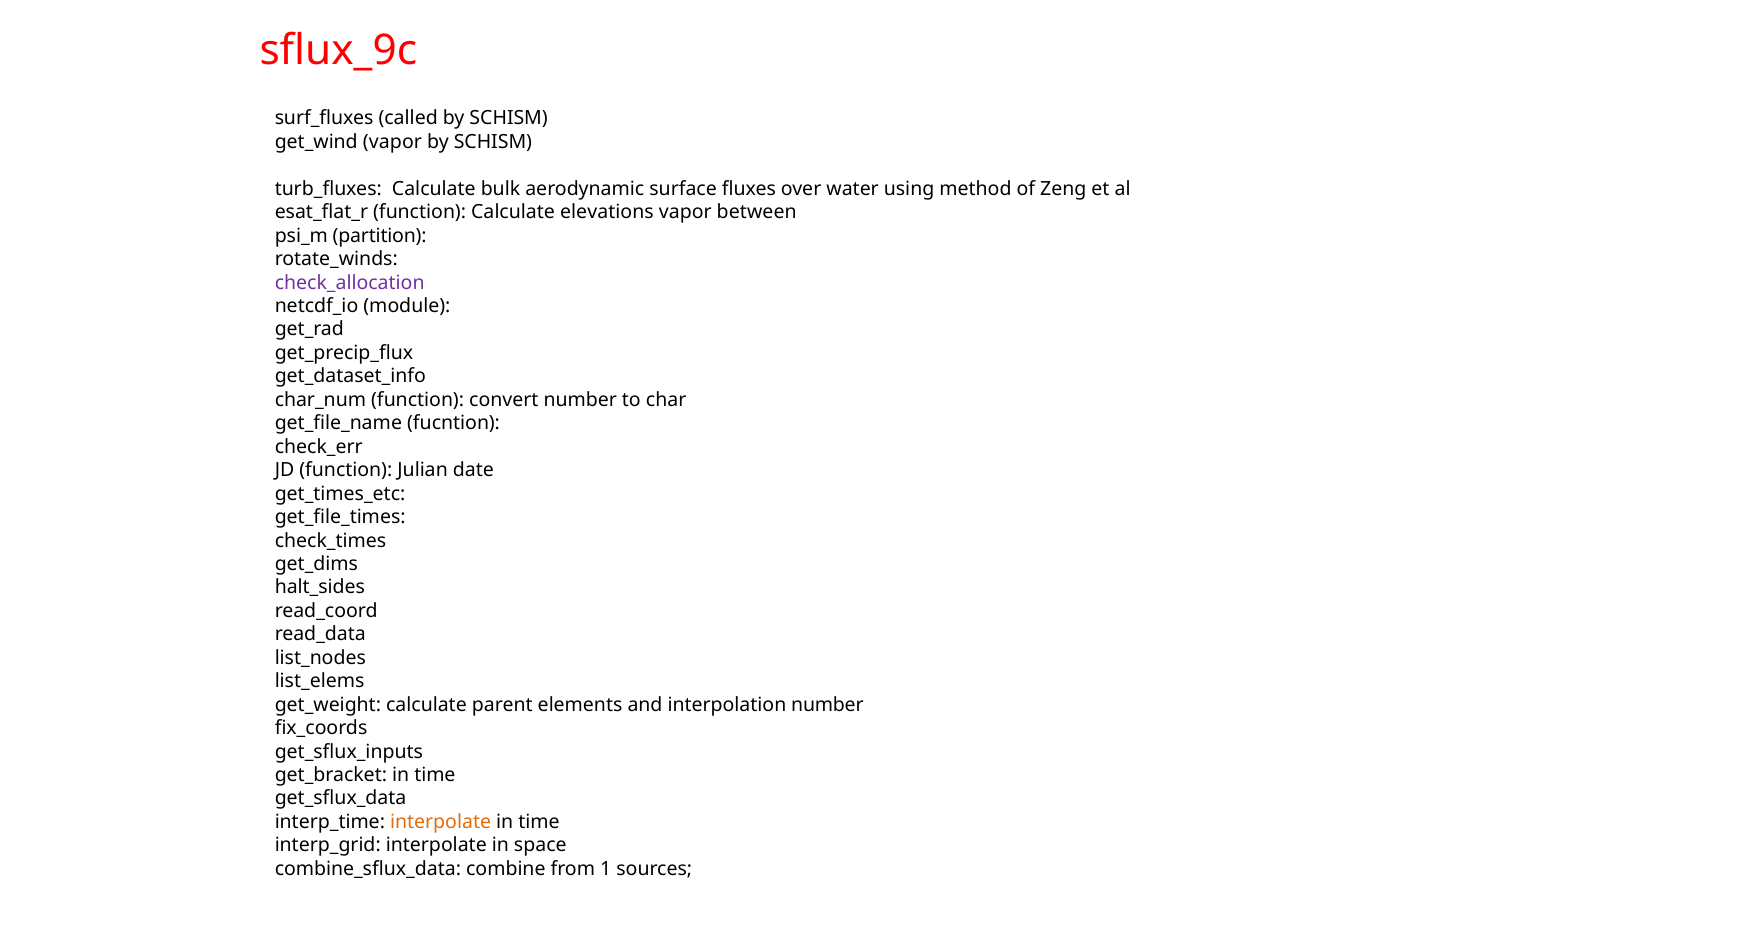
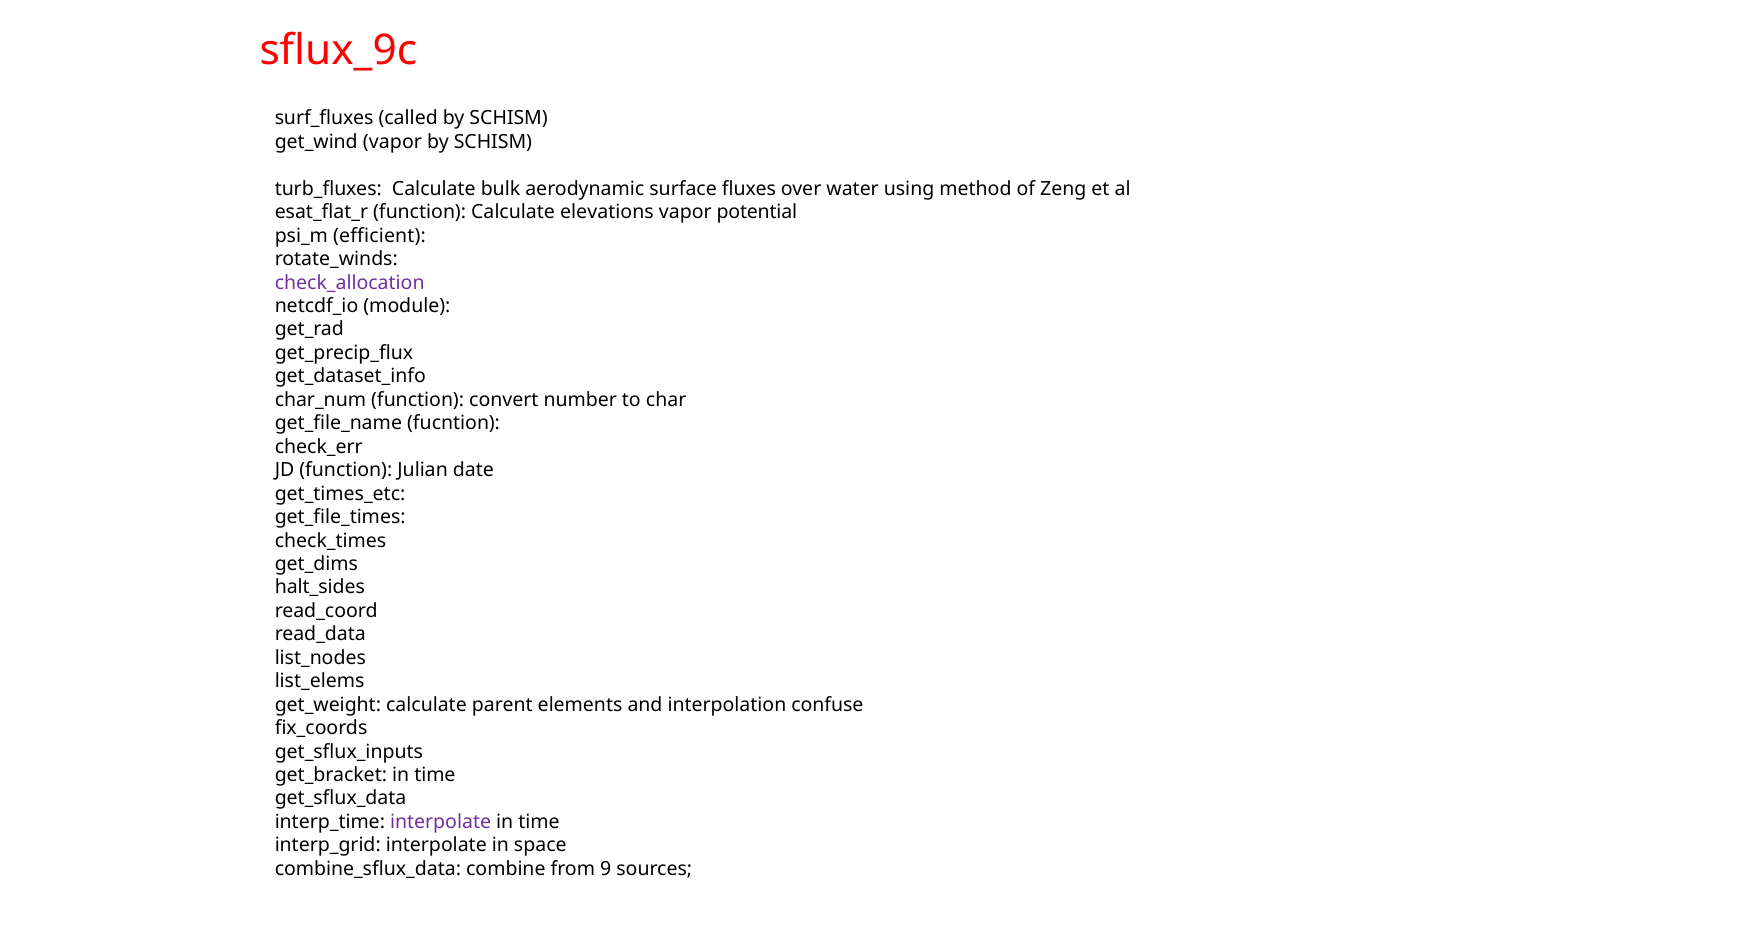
between: between -> potential (757, 212)
partition: partition -> efficient (379, 236)
interpolation number: number -> confuse (827, 704)
interpolate colour: orange -> purple (441, 822)
1: 1 -> 9 (606, 868)
